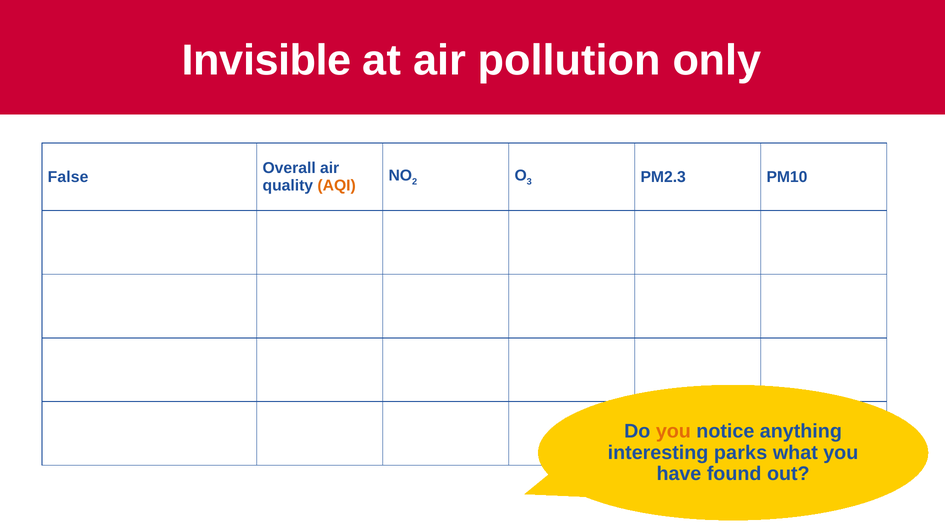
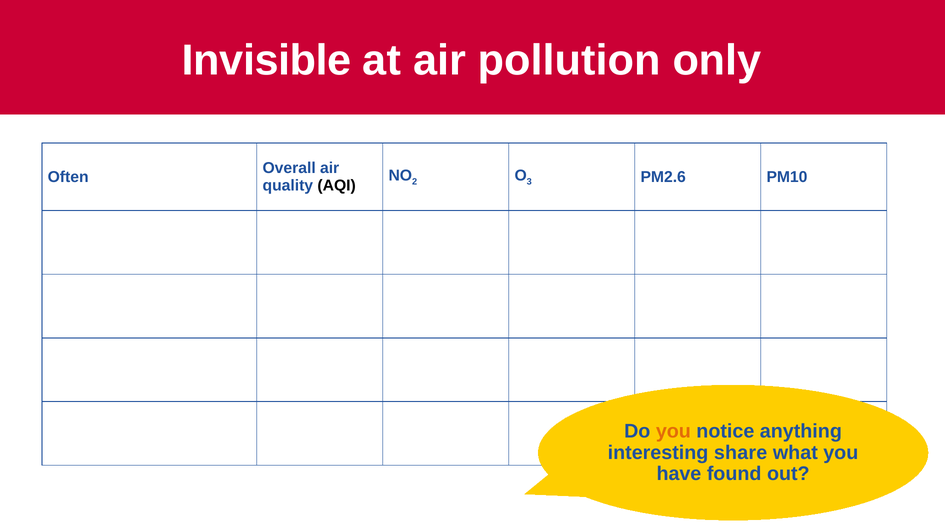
PM2.3: PM2.3 -> PM2.6 (663, 177)
False: False -> Often (68, 177)
AQI colour: orange -> black (337, 186)
parks: parks -> share (741, 452)
